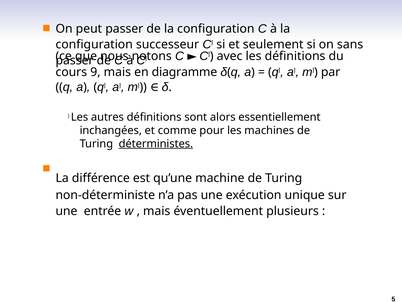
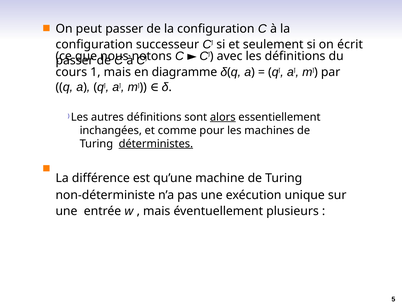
sans: sans -> écrit (350, 44)
9: 9 -> 1 (95, 72)
alors underline: none -> present (223, 117)
